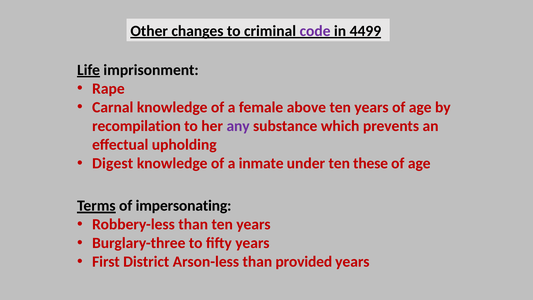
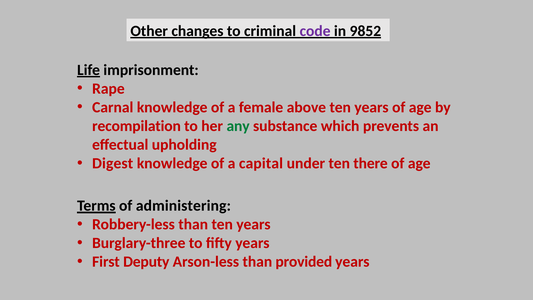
4499: 4499 -> 9852 (365, 31)
any colour: purple -> green (238, 126)
inmate: inmate -> capital (261, 163)
these: these -> there (371, 163)
impersonating: impersonating -> administering (183, 206)
District: District -> Deputy (146, 262)
